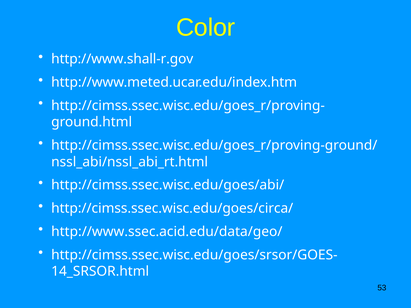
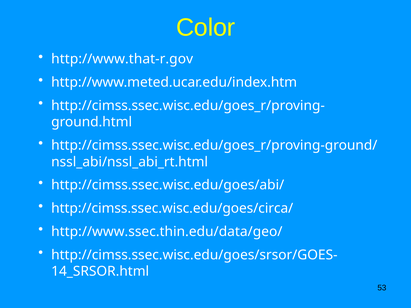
http://www.shall-r.gov: http://www.shall-r.gov -> http://www.that-r.gov (122, 59)
http://www.ssec.acid.edu/data/geo/: http://www.ssec.acid.edu/data/geo/ -> http://www.ssec.thin.edu/data/geo/ (167, 232)
